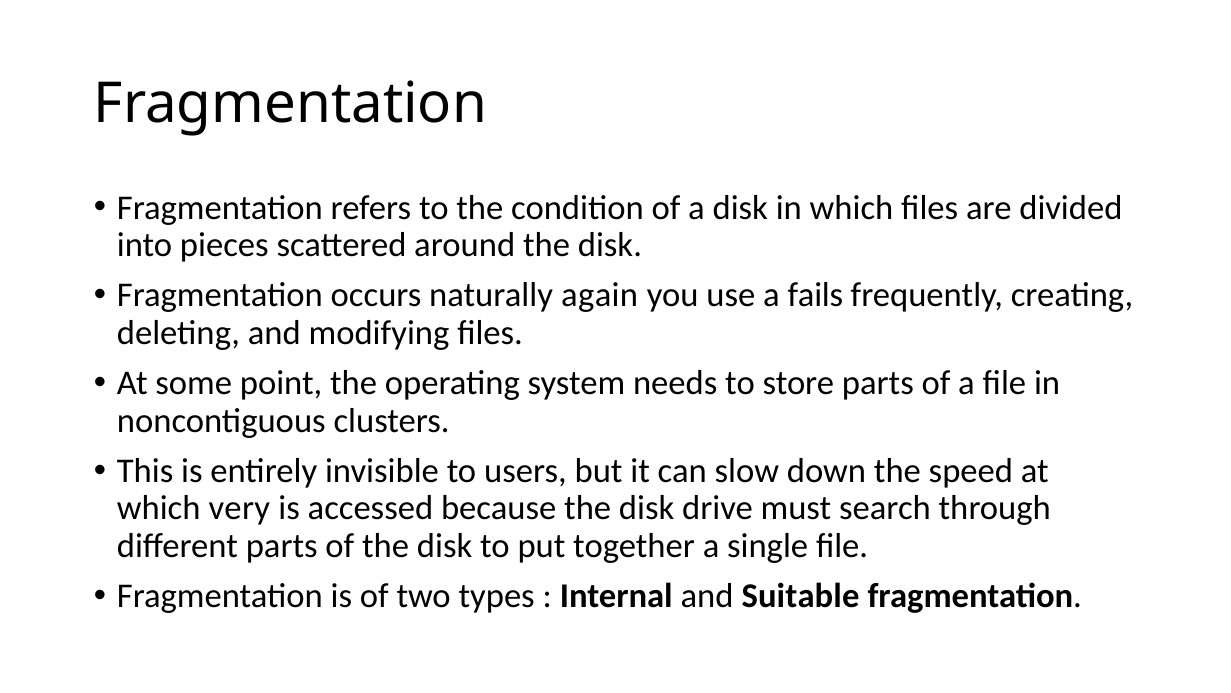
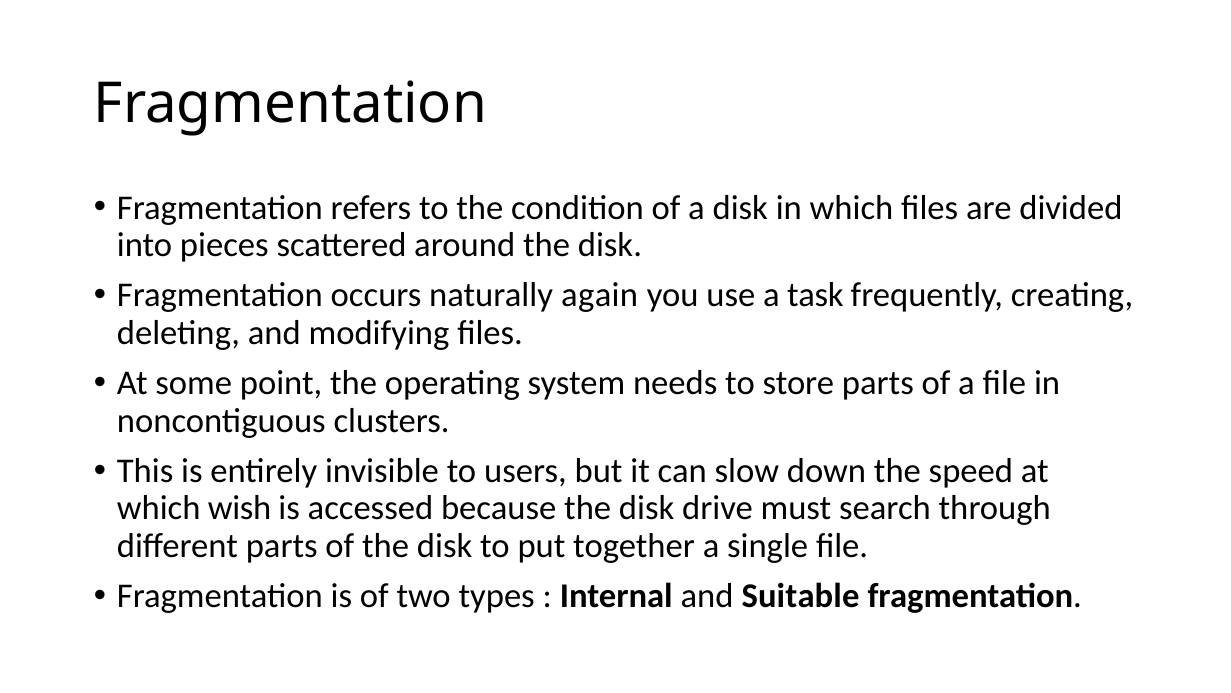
fails: fails -> task (815, 295)
very: very -> wish (240, 508)
